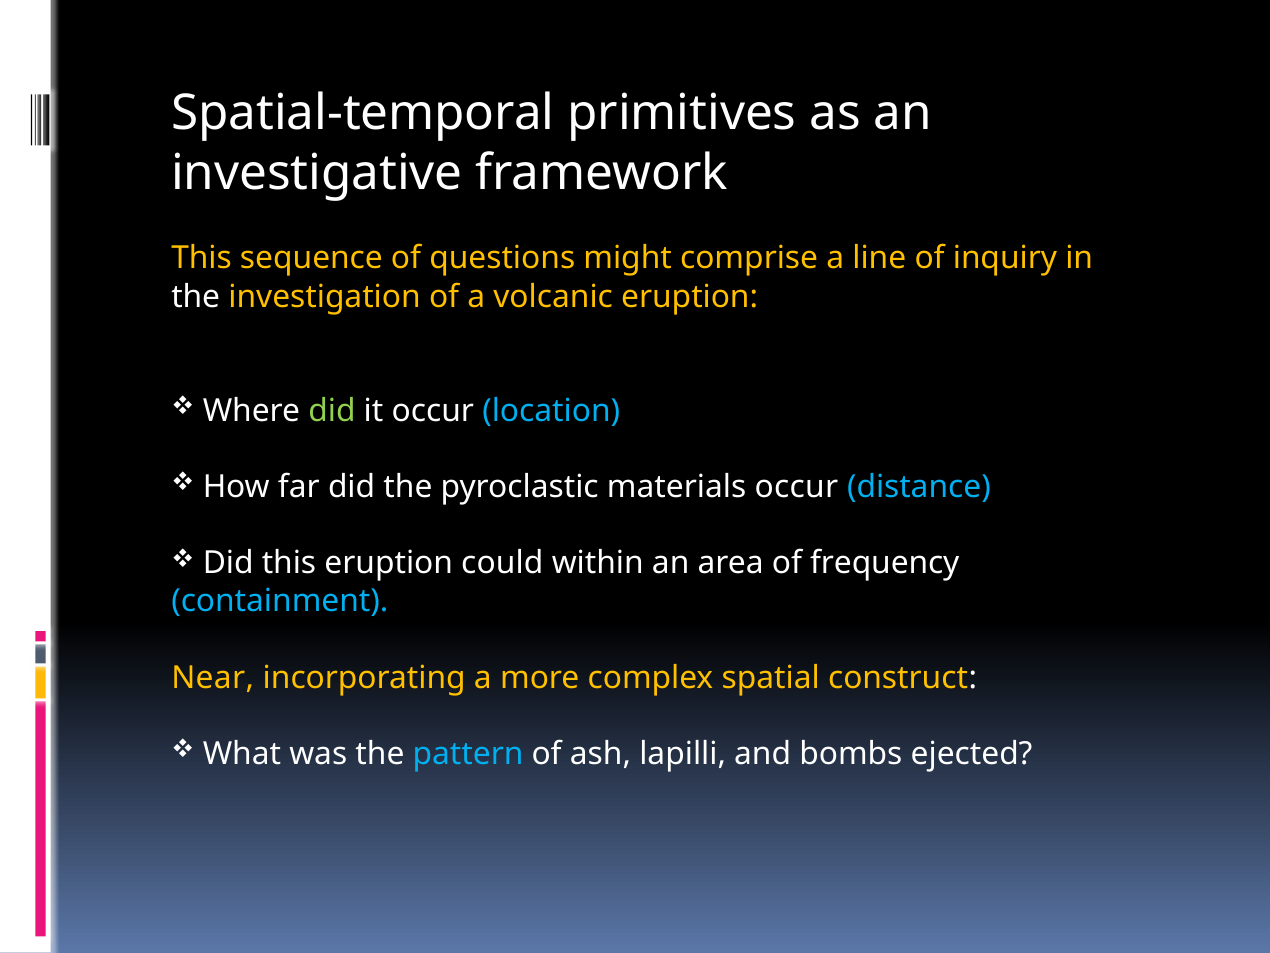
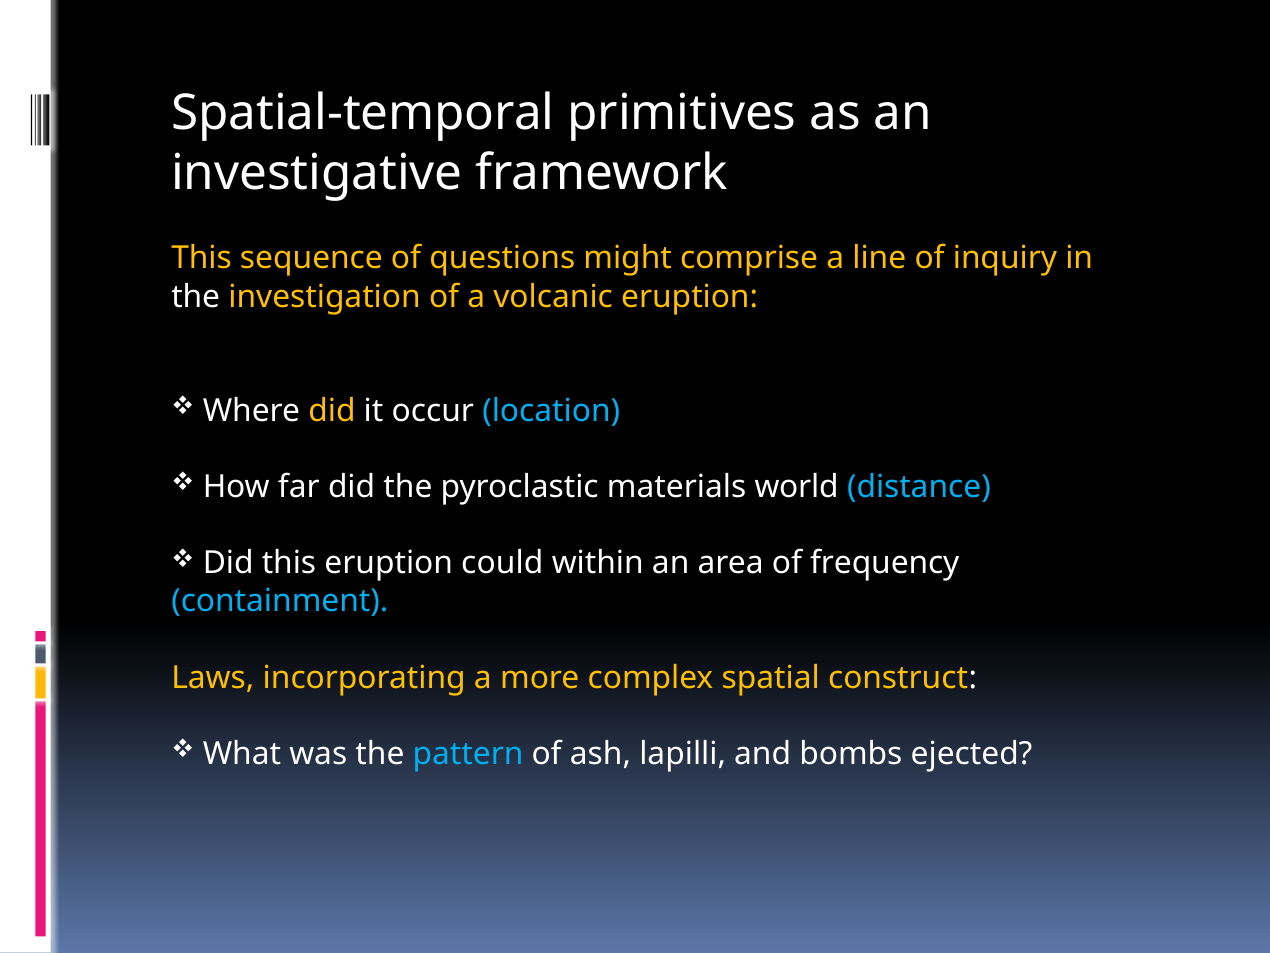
did colour: light green -> yellow (332, 411)
materials occur: occur -> world (797, 487)
Near: Near -> Laws (213, 677)
